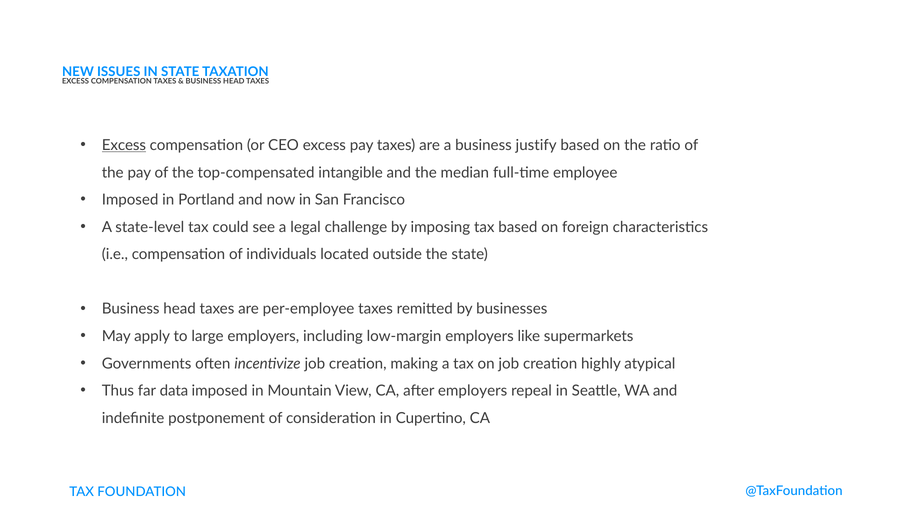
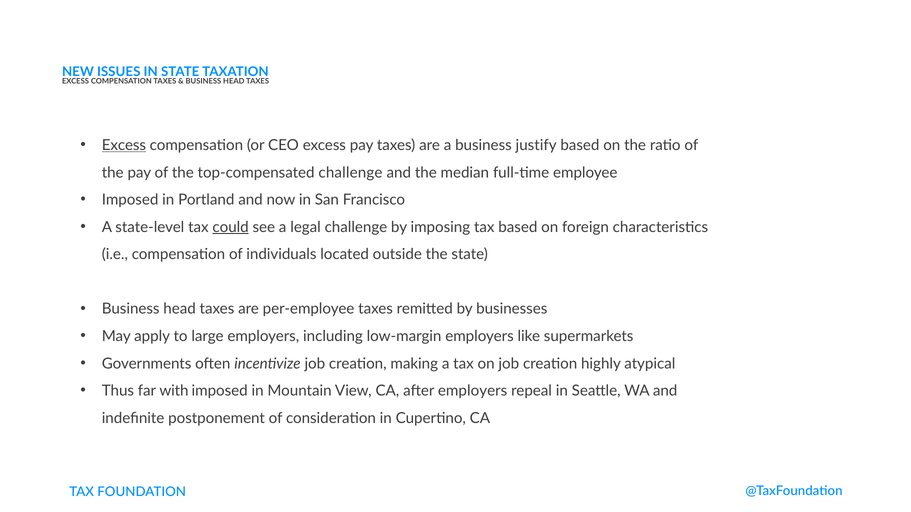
top-compensated intangible: intangible -> challenge (350, 173)
could underline: none -> present (231, 227)
data: data -> with (174, 391)
